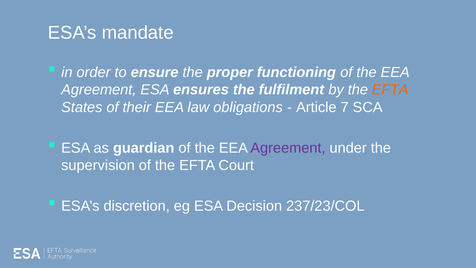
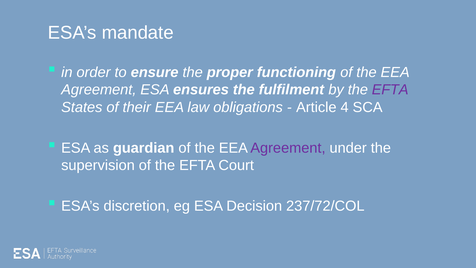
EFTA colour: orange -> purple (390, 90)
7: 7 -> 4 (345, 107)
237/23/COL: 237/23/COL -> 237/72/COL (325, 206)
